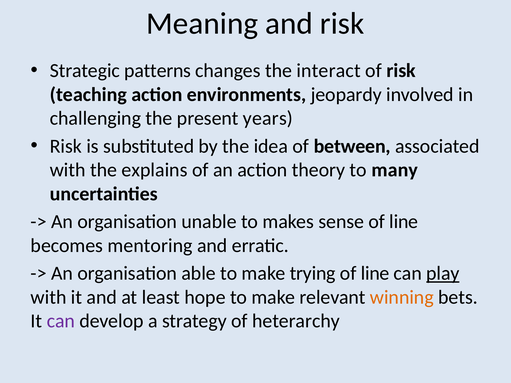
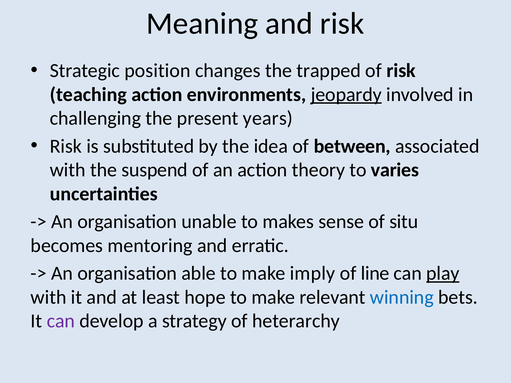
patterns: patterns -> position (157, 71)
interact: interact -> trapped (329, 71)
jeopardy underline: none -> present (346, 95)
explains: explains -> suspend (155, 170)
many: many -> varies (395, 170)
sense of line: line -> situ (404, 222)
trying: trying -> imply (312, 274)
winning colour: orange -> blue (402, 297)
